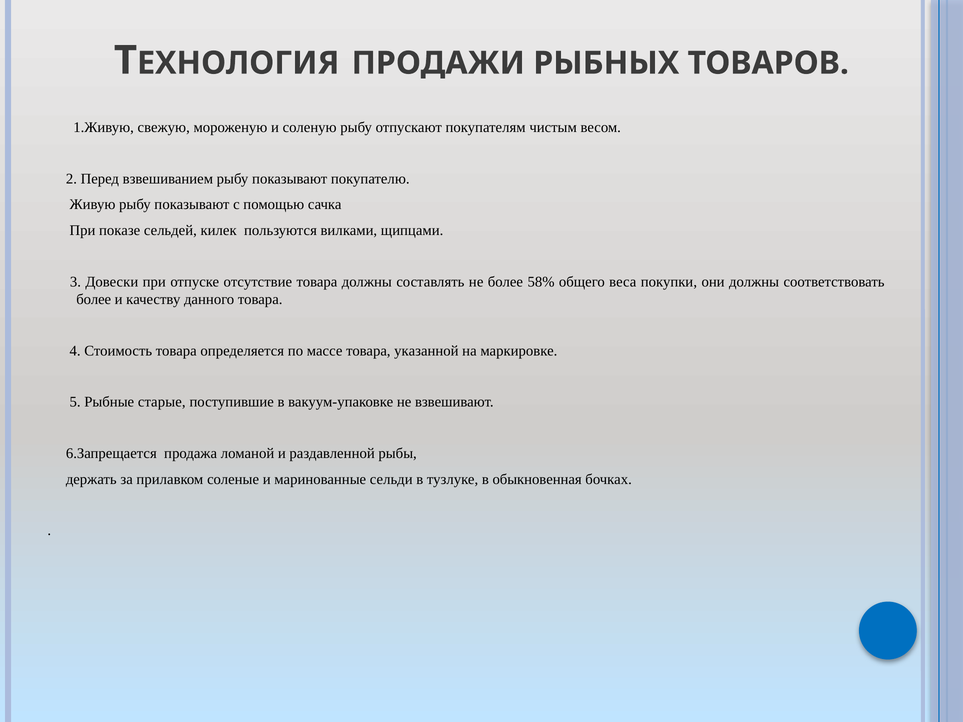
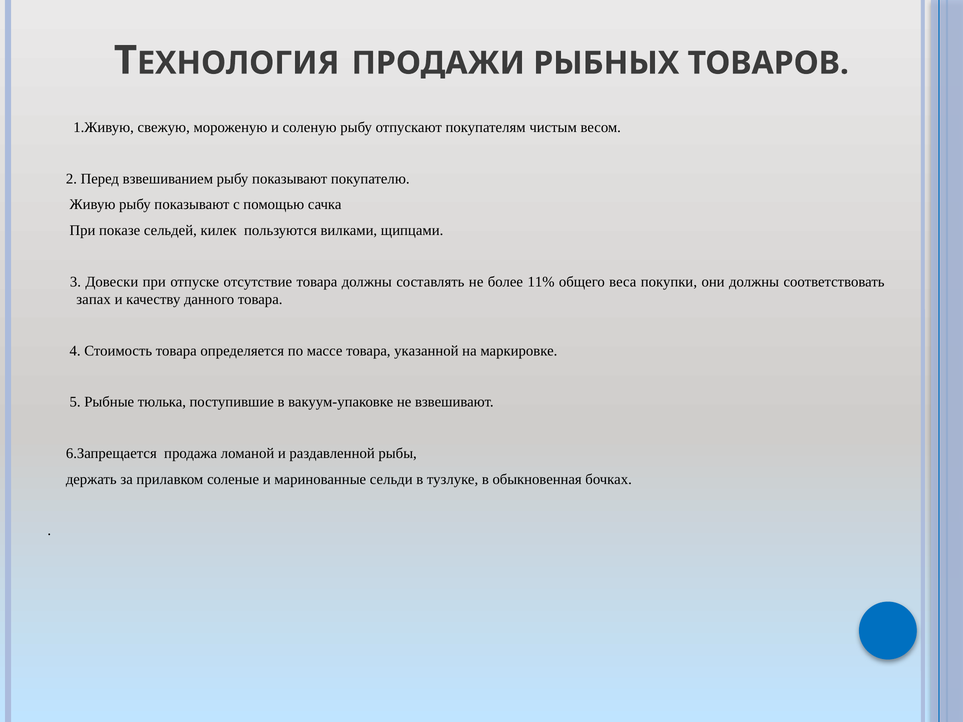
58%: 58% -> 11% (541, 282)
более: более -> запах (94, 299)
старые: старые -> тюлька (162, 402)
